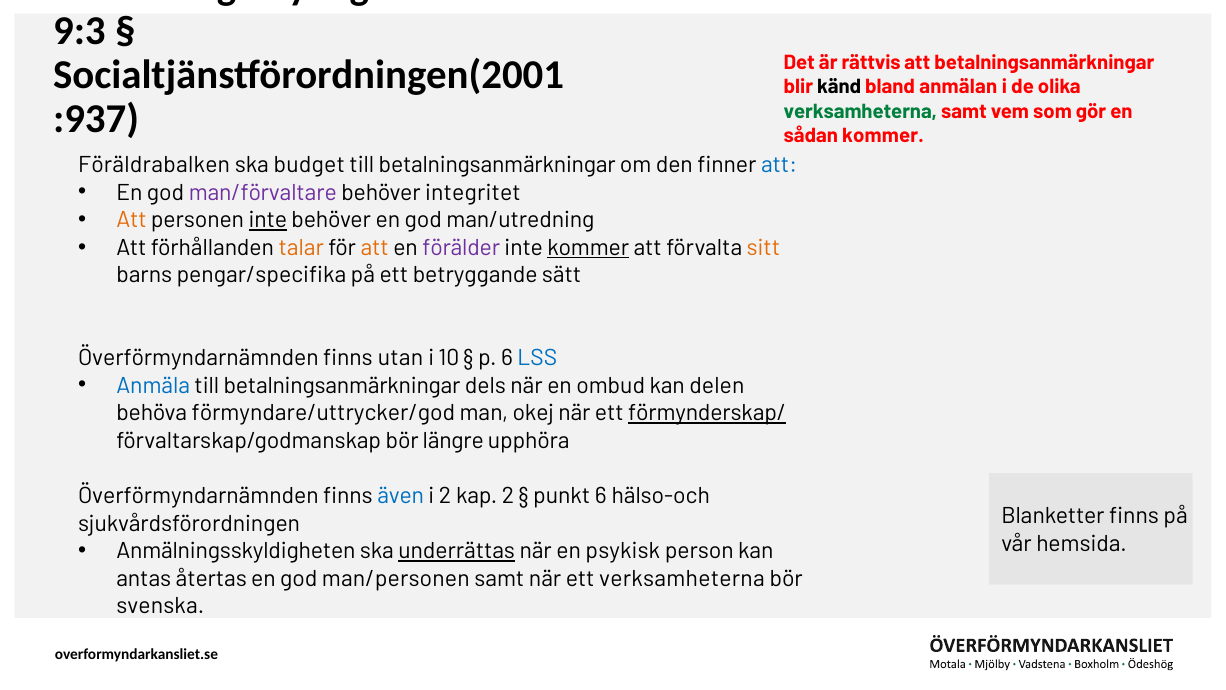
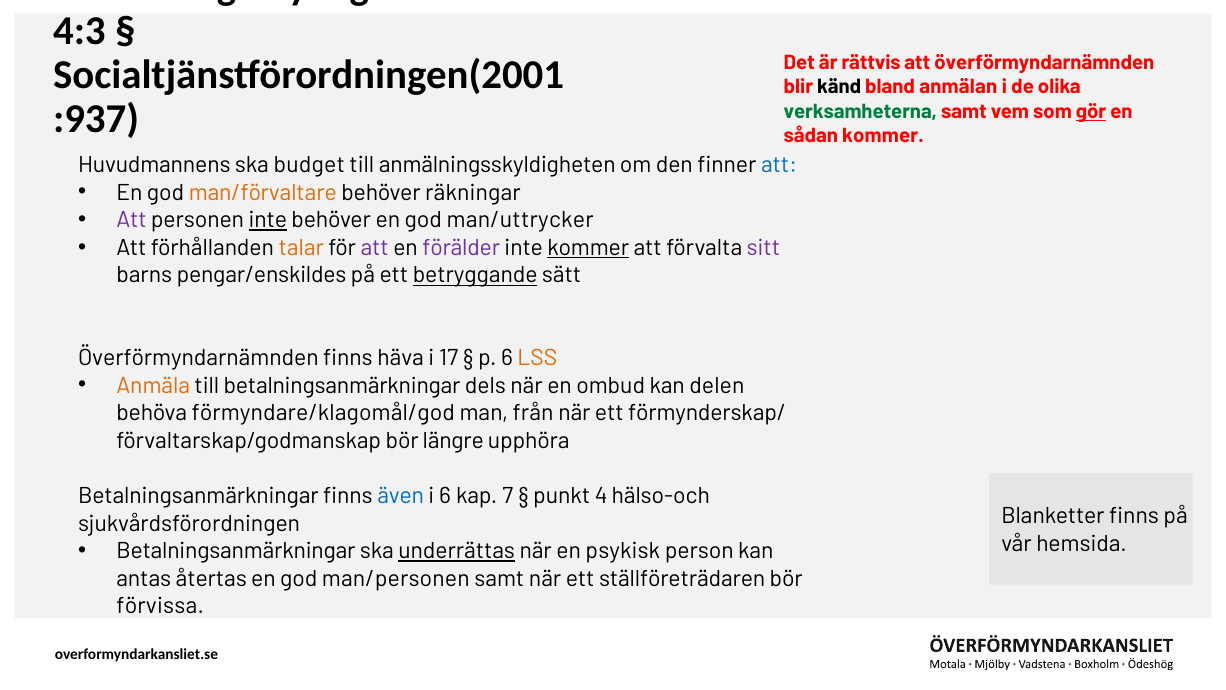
9:3: 9:3 -> 4:3 (79, 31)
att betalningsanmärkningar: betalningsanmärkningar -> överförmyndarnämnden (1044, 63)
gör underline: none -> present (1091, 112)
Föräldrabalken: Föräldrabalken -> Huvudmannens (154, 165)
betalningsanmärkningar: betalningsanmärkningar -> anmälningsskyldigheten (497, 165)
man/förvaltare colour: purple -> orange (263, 193)
integritet: integritet -> räkningar (473, 193)
Att colour: orange -> purple (132, 220)
man/utredning: man/utredning -> man/uttrycker (520, 220)
att colour: orange -> purple (375, 248)
sitt colour: orange -> purple (763, 248)
pengar/specifika: pengar/specifika -> pengar/enskildes (262, 275)
betryggande underline: none -> present (475, 275)
utan: utan -> häva (401, 358)
10: 10 -> 17 (449, 358)
LSS colour: blue -> orange (537, 358)
Anmäla colour: blue -> orange (153, 386)
förmyndare/uttrycker/god: förmyndare/uttrycker/god -> förmyndare/klagomål/god (323, 413)
okej: okej -> från (533, 413)
förmynderskap/ underline: present -> none (707, 413)
Överförmyndarnämnden: Överförmyndarnämnden -> Betalningsanmärkningar (198, 496)
i 2: 2 -> 6 (445, 496)
kap 2: 2 -> 7 (508, 496)
punkt 6: 6 -> 4 (601, 496)
Anmälningsskyldigheten: Anmälningsskyldigheten -> Betalningsanmärkningar (236, 551)
ett verksamheterna: verksamheterna -> ställföreträdaren (682, 578)
svenska: svenska -> förvissa (160, 606)
